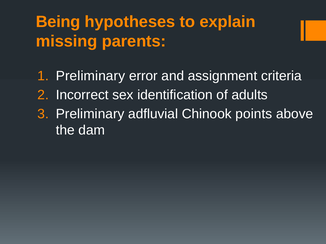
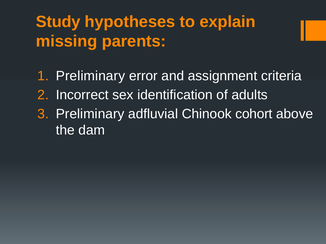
Being: Being -> Study (58, 22)
points: points -> cohort (254, 114)
